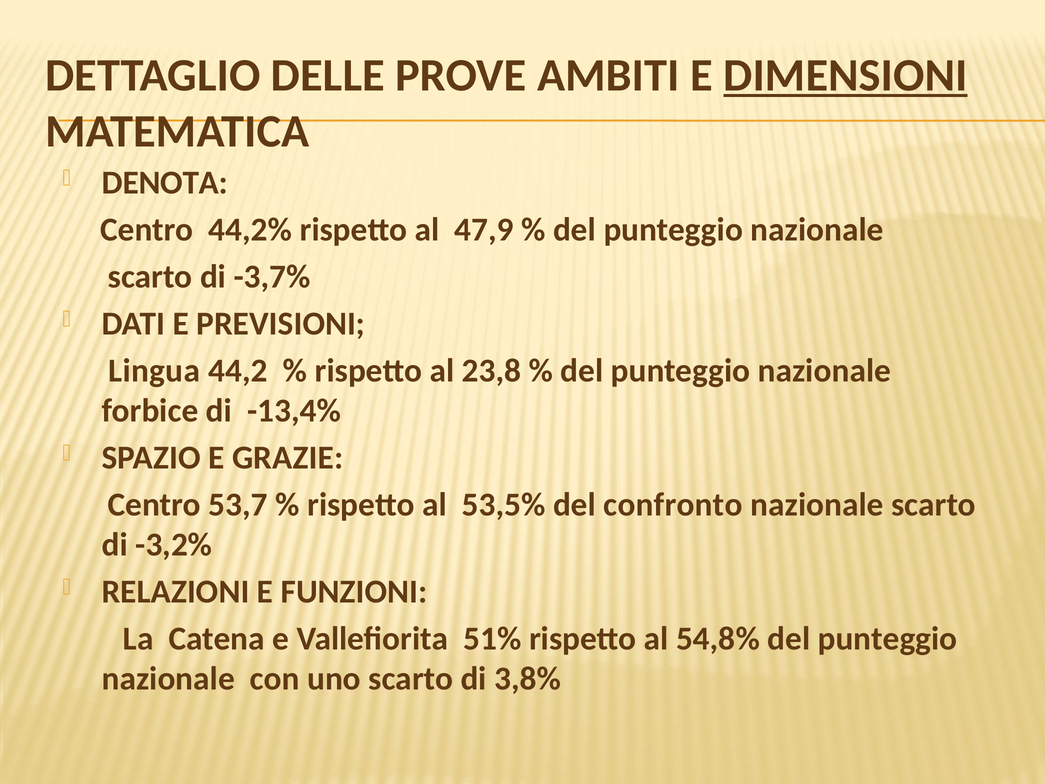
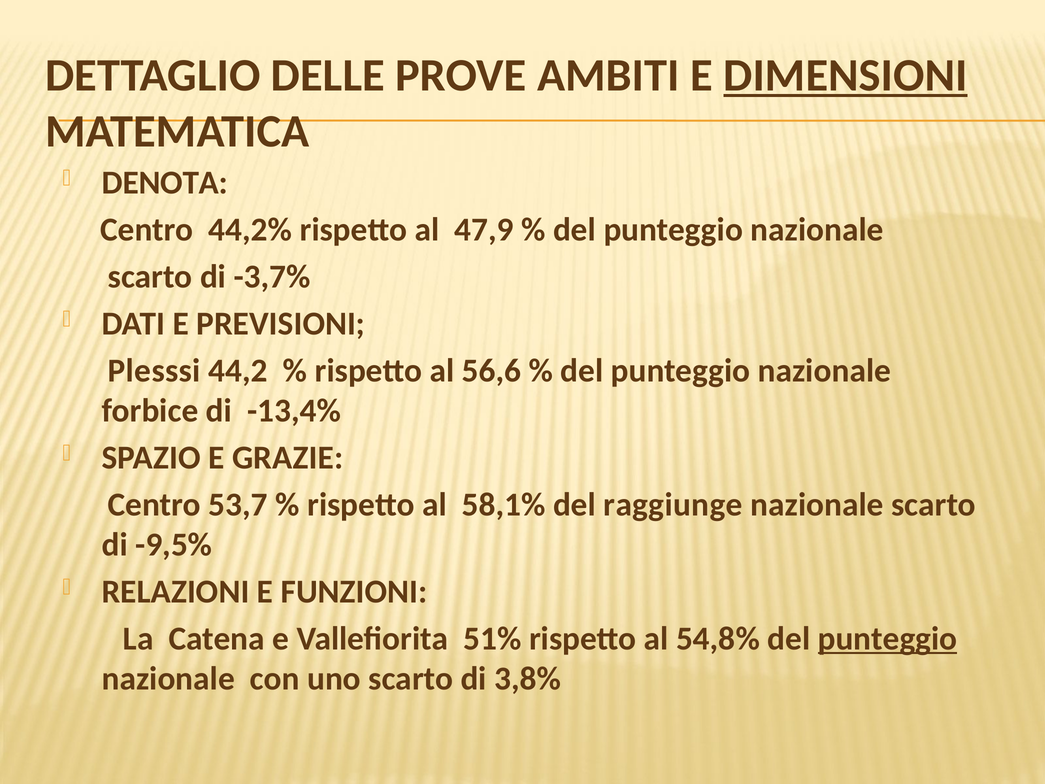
Lingua: Lingua -> Plesssi (154, 371)
23,8: 23,8 -> 56,6 (491, 371)
53,5%: 53,5% -> 58,1% (504, 505)
confronto: confronto -> raggiunge (673, 505)
-3,2%: -3,2% -> -9,5% (174, 545)
punteggio underline: none -> present (888, 639)
